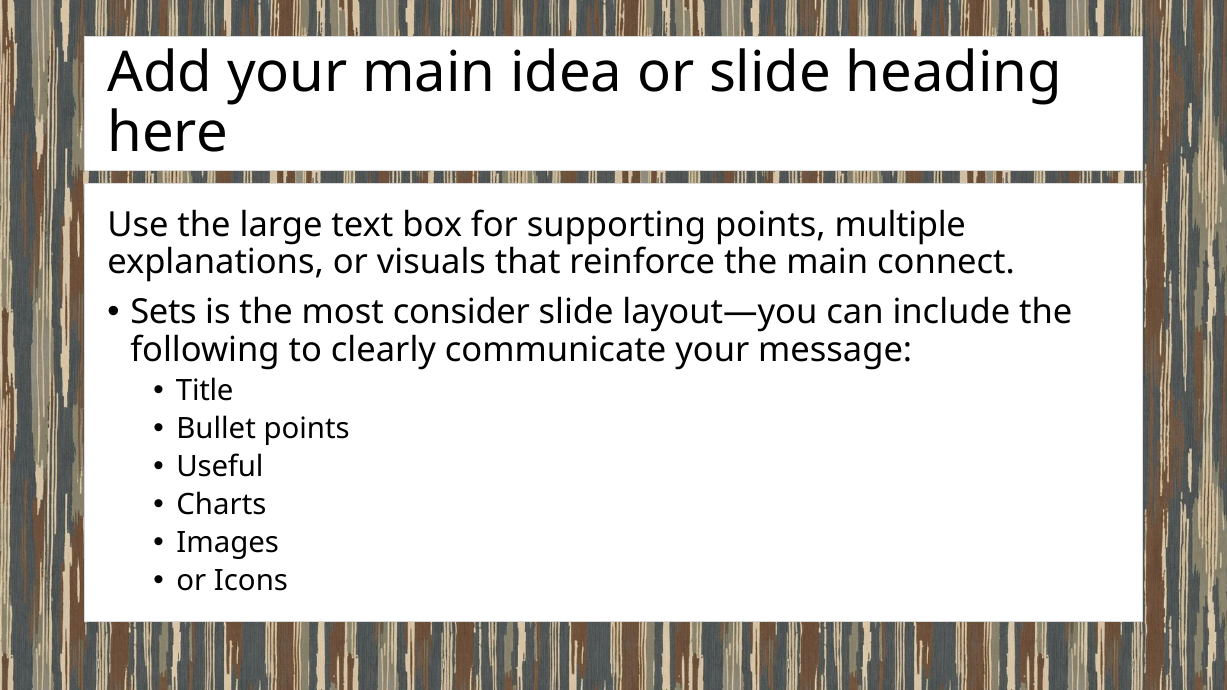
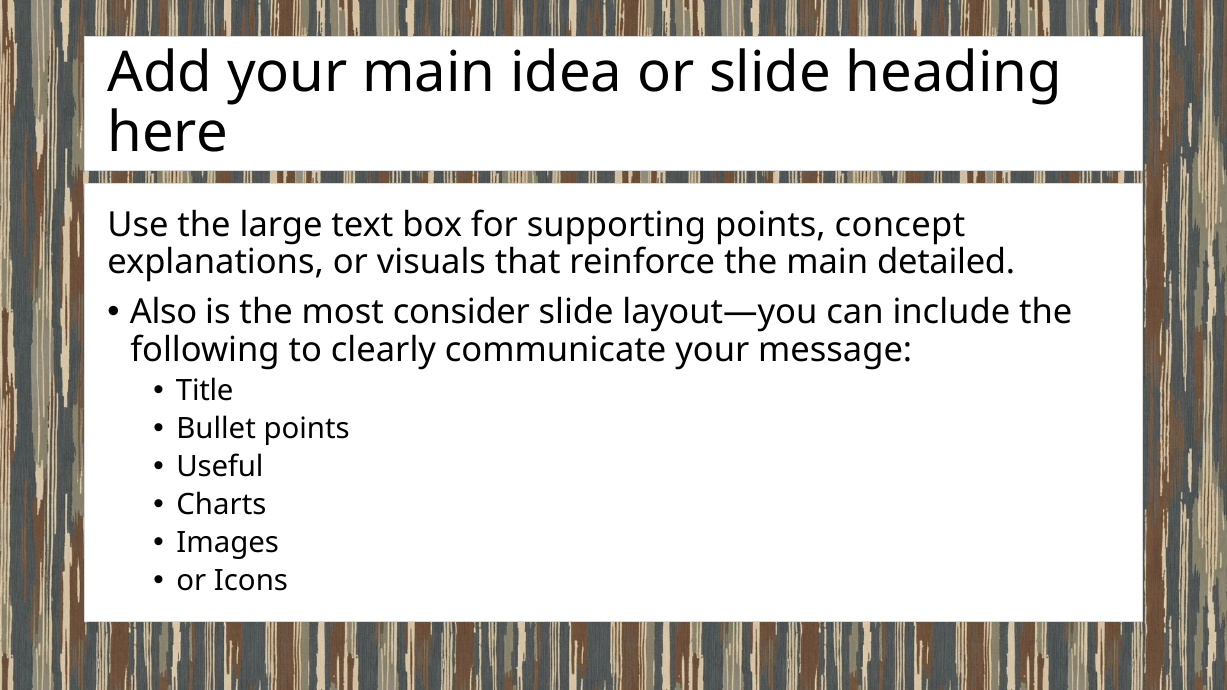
multiple: multiple -> concept (900, 225)
connect: connect -> detailed (946, 263)
Sets: Sets -> Also (163, 313)
